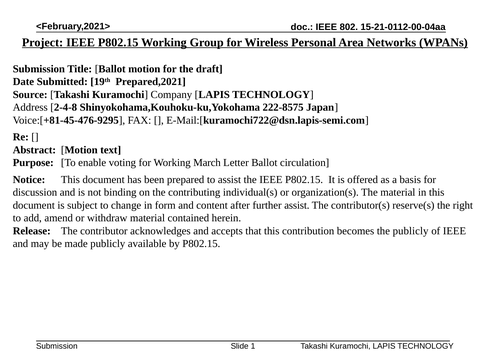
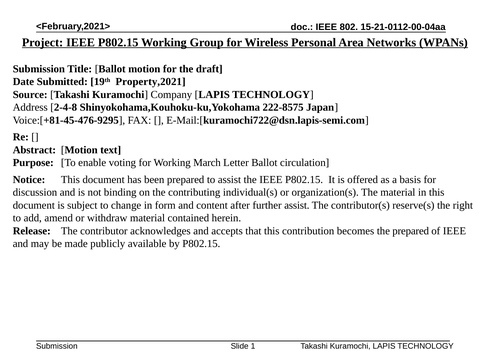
Prepared,2021: Prepared,2021 -> Property,2021 (151, 82)
the publicly: publicly -> prepared (411, 231)
